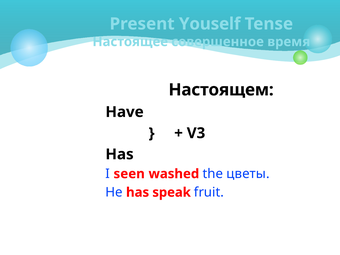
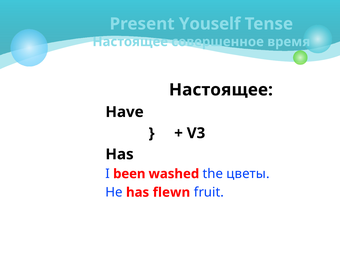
Настоящем: Настоящем -> Настоящее (221, 90)
seеn: seеn -> been (129, 174)
speak: speak -> flewn (171, 192)
